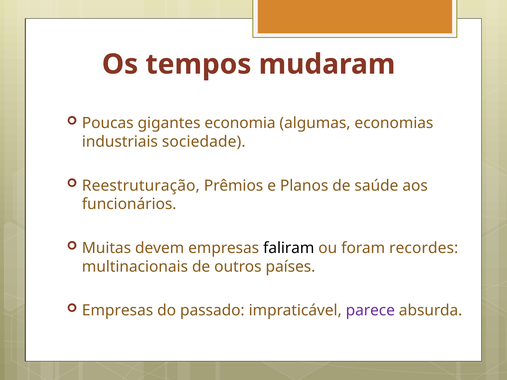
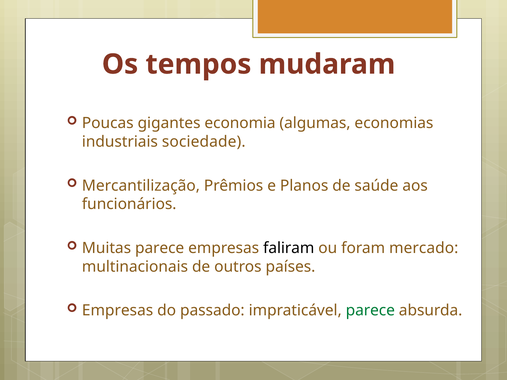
Reestruturação: Reestruturação -> Mercantilização (141, 186)
Muitas devem: devem -> parece (160, 248)
recordes: recordes -> mercado (424, 248)
parece colour: purple -> green (370, 311)
